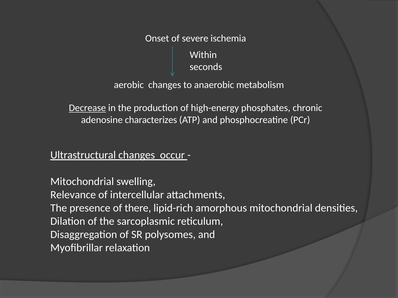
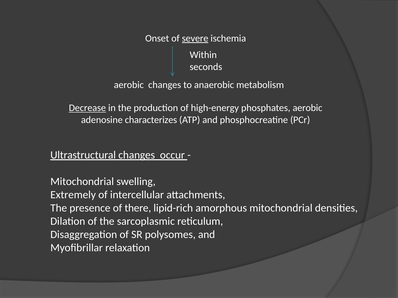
severe underline: none -> present (195, 38)
phosphates chronic: chronic -> aerobic (307, 108)
Relevance: Relevance -> Extremely (73, 195)
